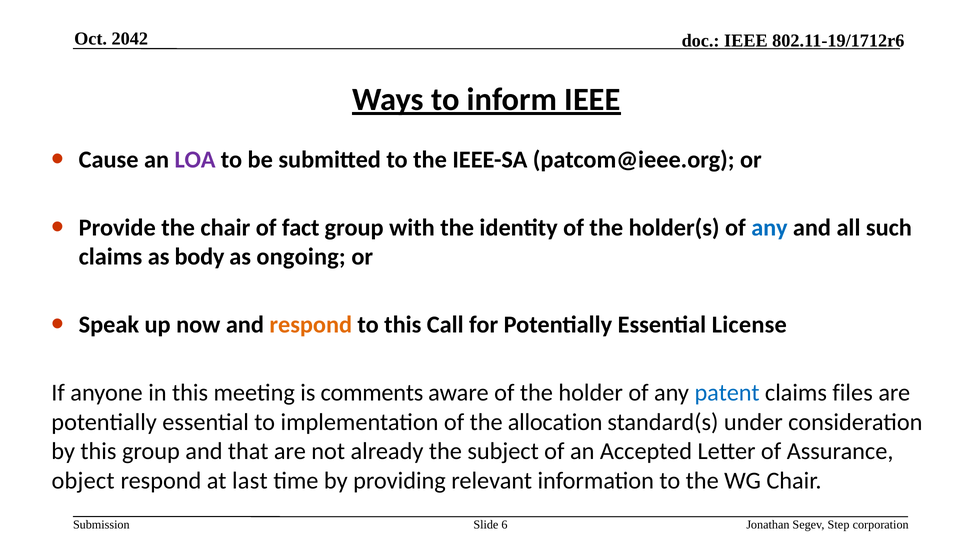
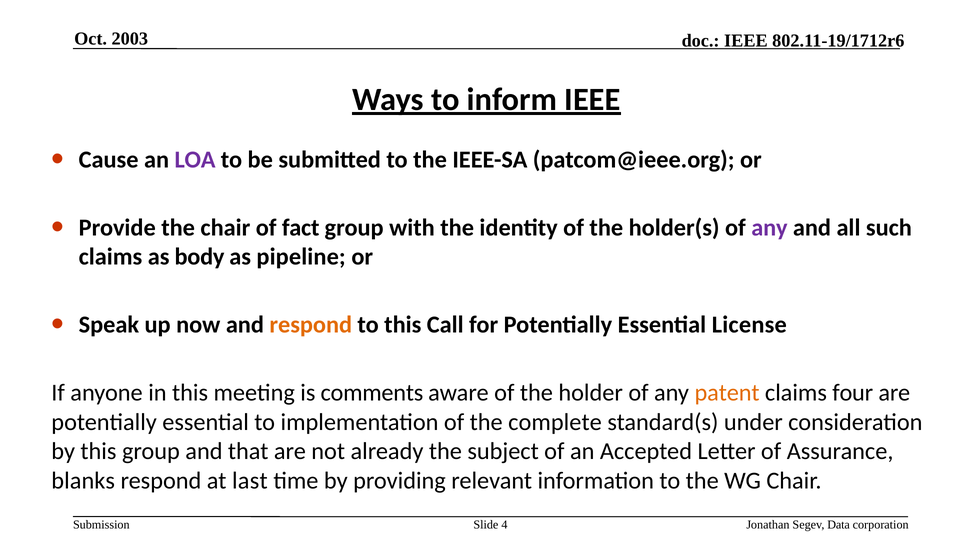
2042: 2042 -> 2003 (130, 39)
any colour: blue -> purple (769, 228)
ongoing: ongoing -> pipeline (301, 257)
patent colour: blue -> orange (727, 393)
files: files -> four (853, 393)
allocation: allocation -> complete (555, 422)
object: object -> blanks (83, 481)
6: 6 -> 4 (504, 525)
Step: Step -> Data (839, 525)
